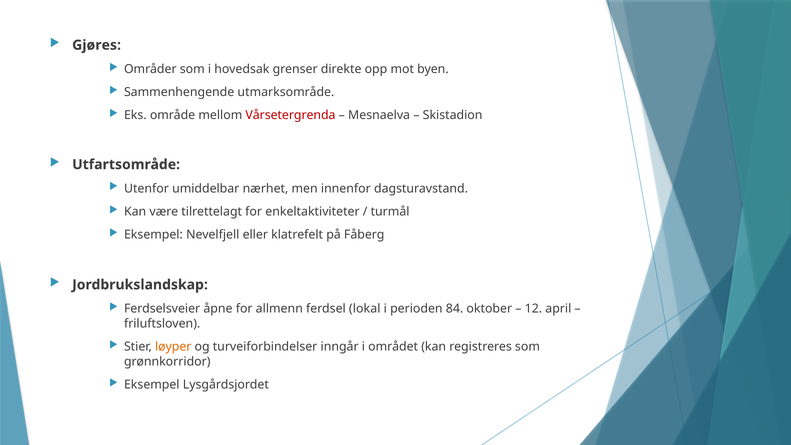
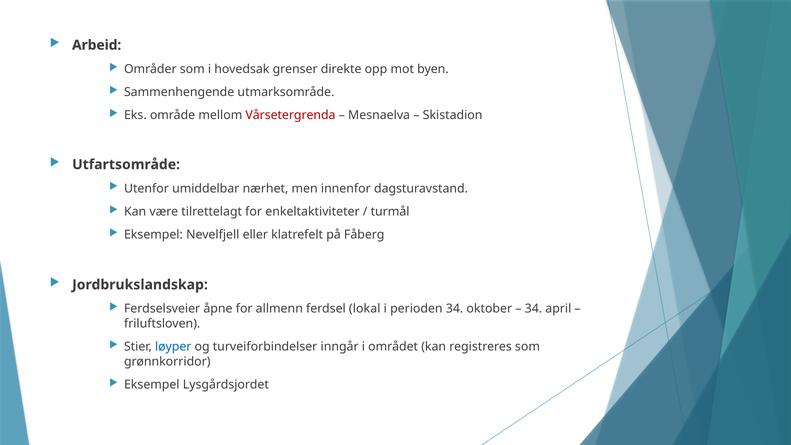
Gjøres: Gjøres -> Arbeid (97, 45)
perioden 84: 84 -> 34 (455, 309)
12: 12 -> 34 (533, 309)
løyper colour: orange -> blue (173, 347)
